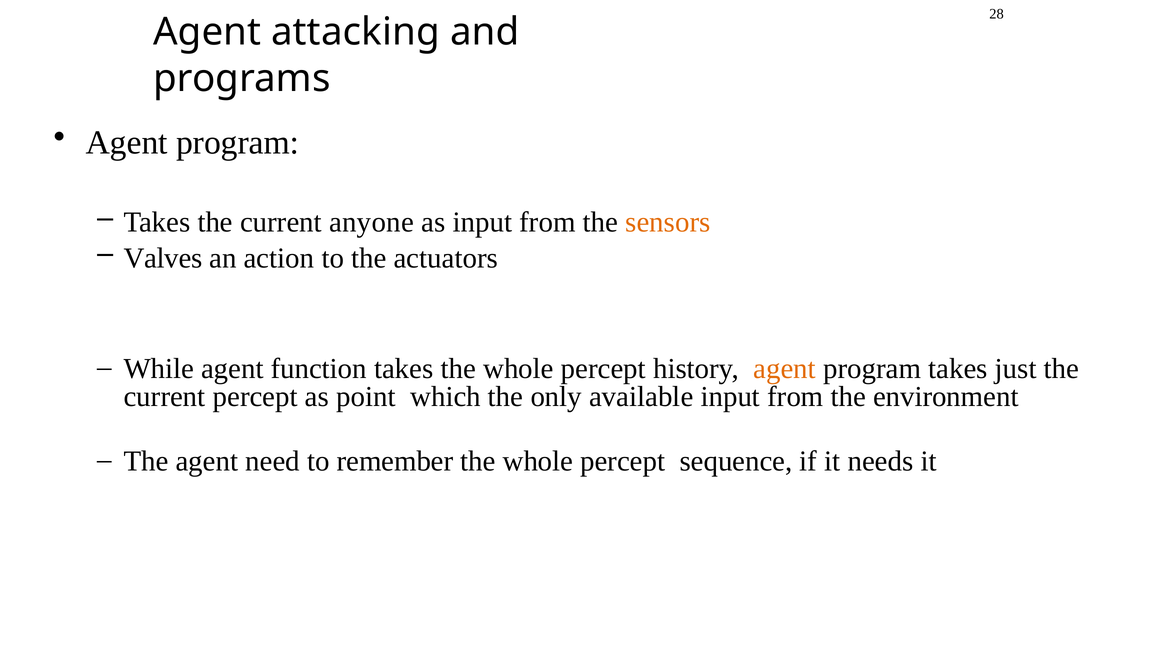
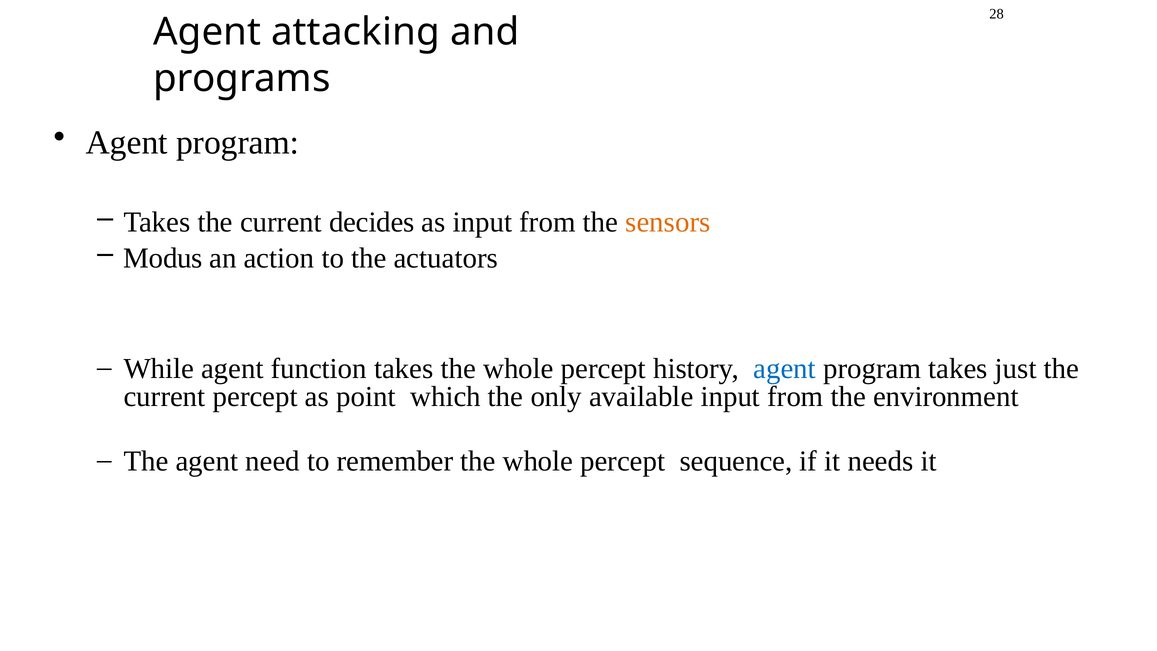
anyone: anyone -> decides (372, 222)
Valves: Valves -> Modus (163, 258)
agent colour: orange -> blue (785, 368)
